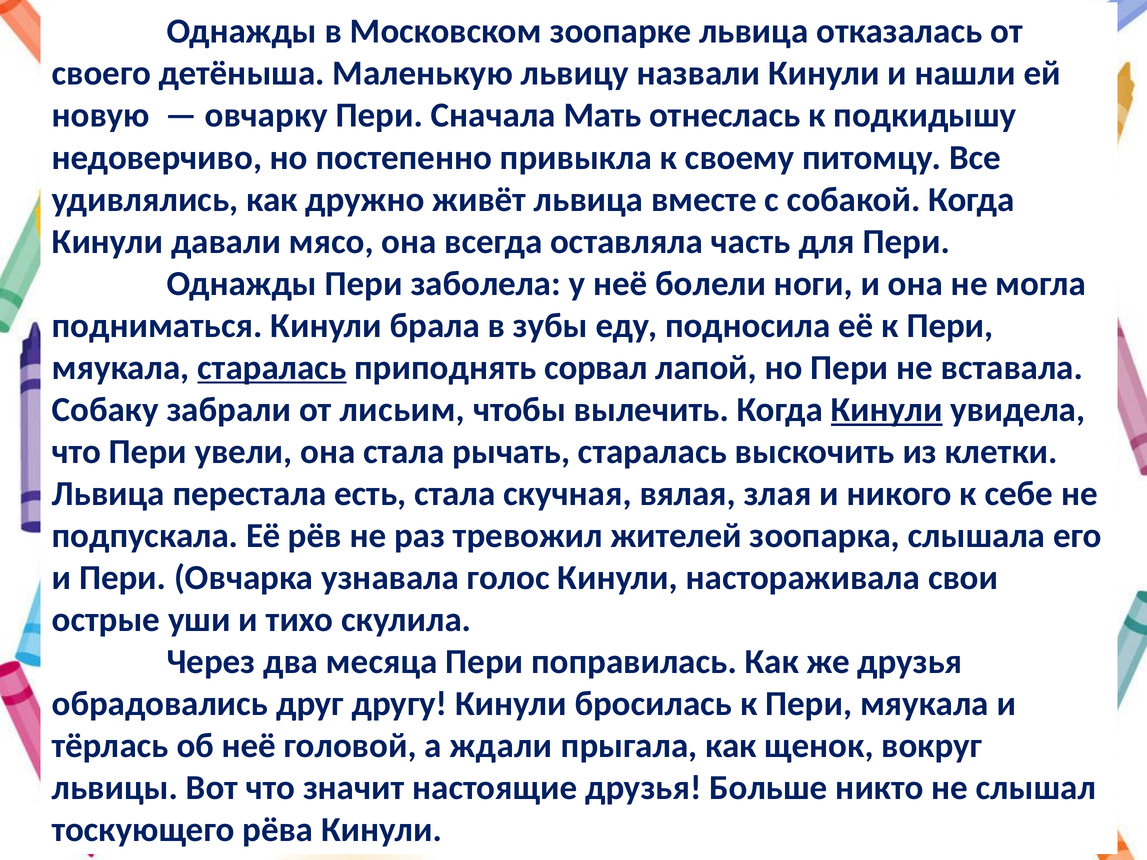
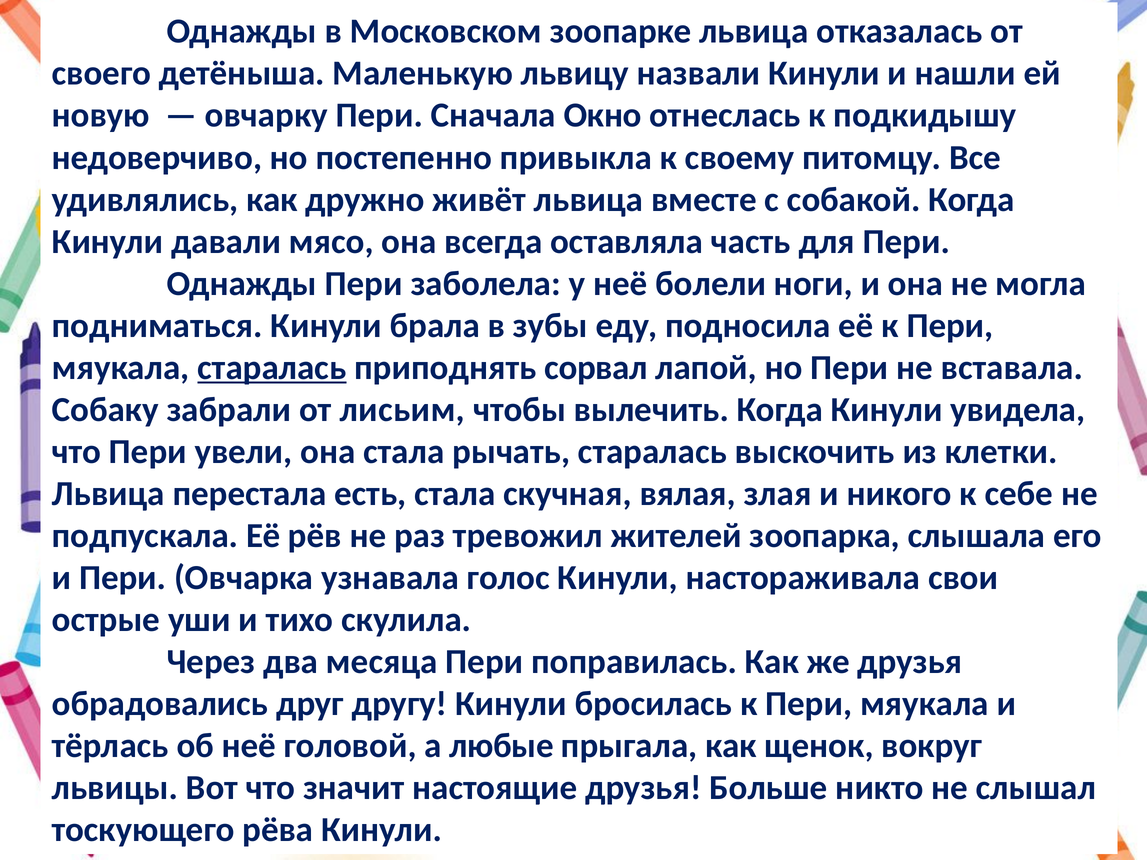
Мать: Мать -> Окно (603, 115)
Кинули underline: present -> none (887, 410)
ждали: ждали -> любые (501, 746)
